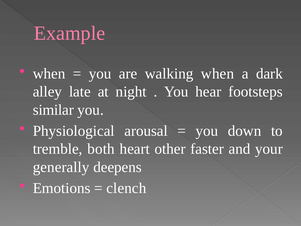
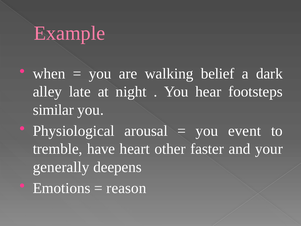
walking when: when -> belief (218, 74)
down: down -> event (245, 131)
both: both -> have (101, 149)
clench: clench -> reason (126, 188)
